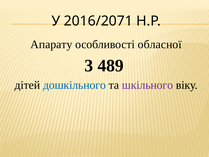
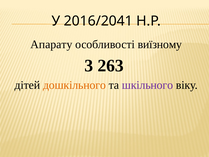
2016/2071: 2016/2071 -> 2016/2041 (98, 21)
обласної: обласної -> виїзному (160, 44)
489: 489 -> 263 (111, 66)
дошкільного colour: blue -> orange (74, 85)
